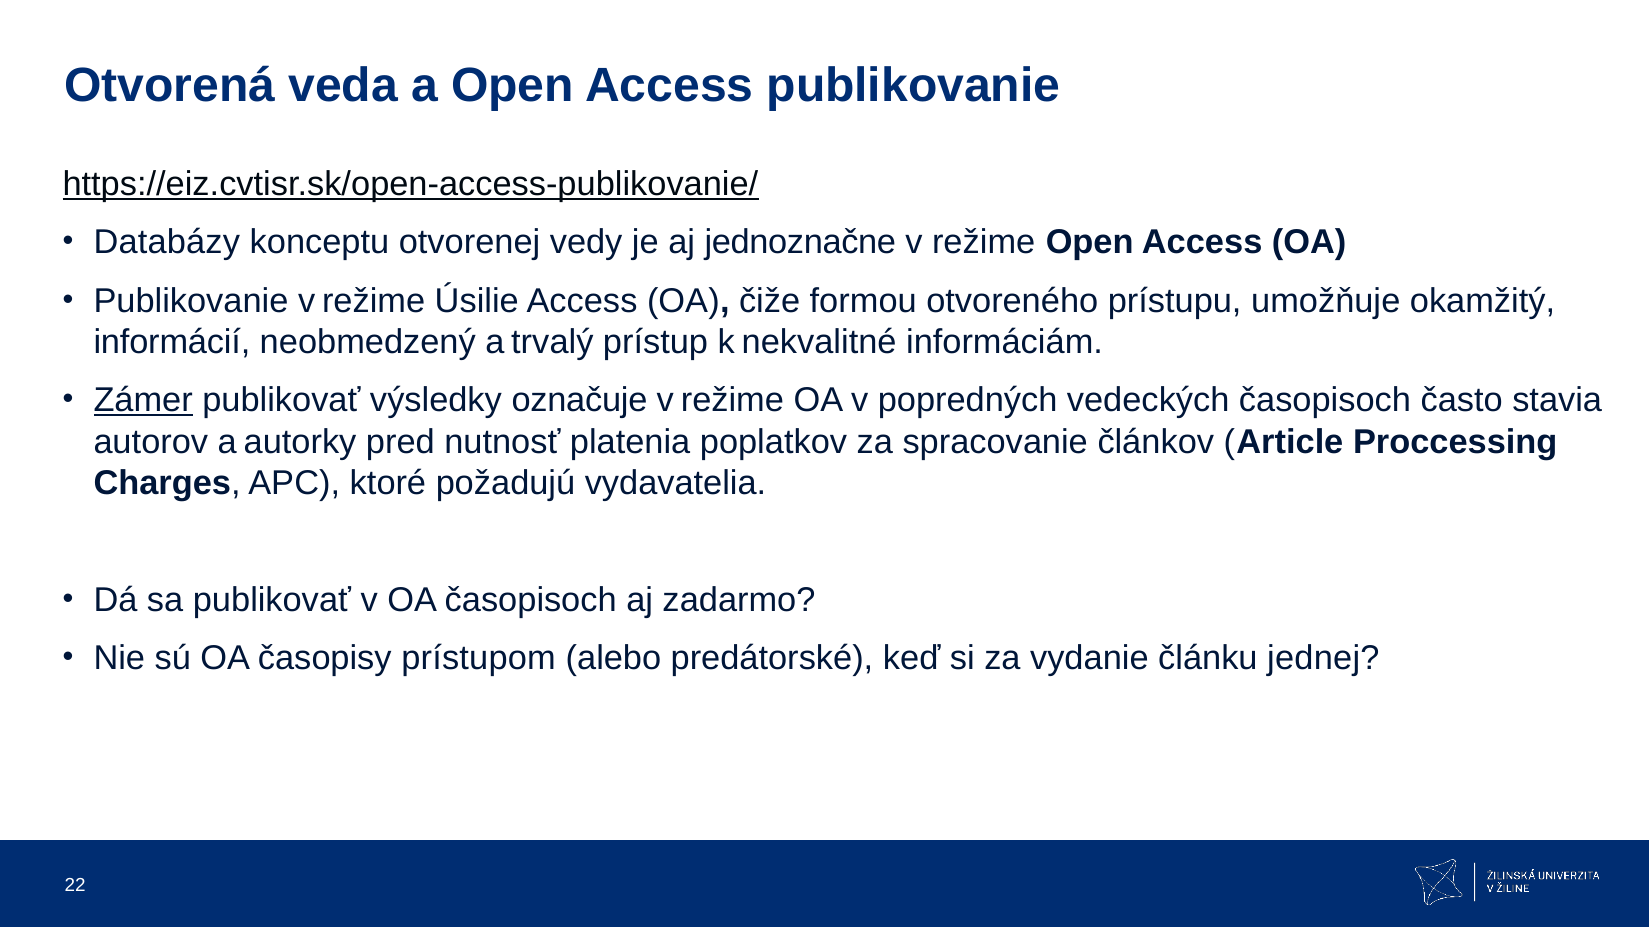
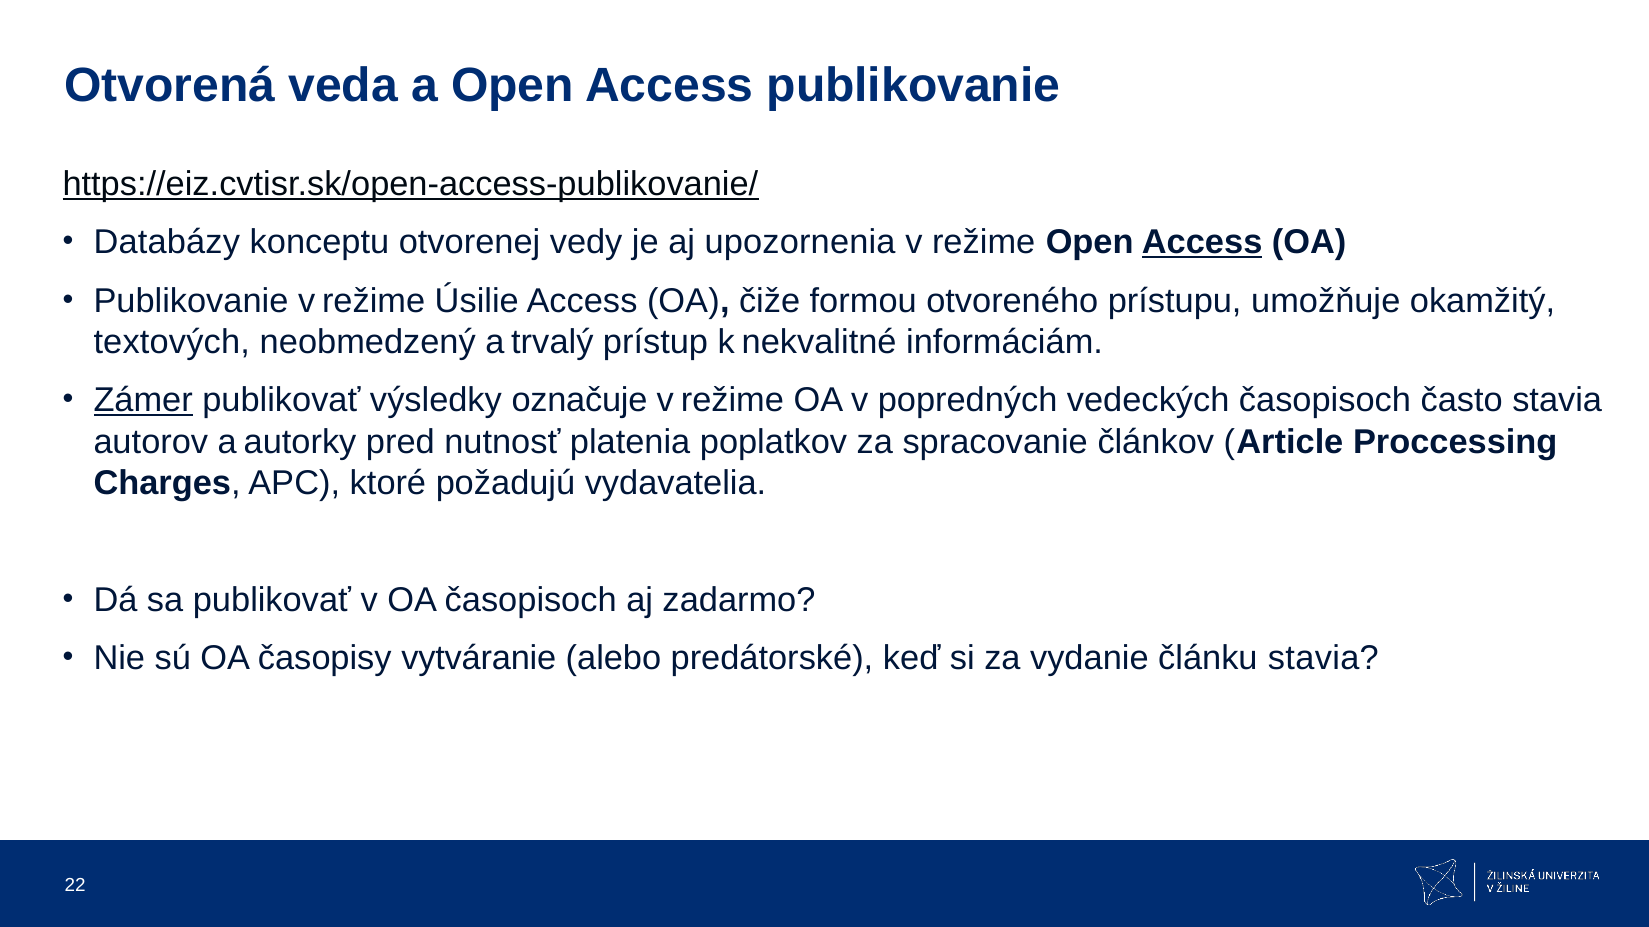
jednoznačne: jednoznačne -> upozornenia (800, 243)
Access underline: none -> present (1202, 243)
informácií: informácií -> textových (172, 342)
prístupom: prístupom -> vytváranie (479, 659)
článku jednej: jednej -> stavia (1323, 659)
